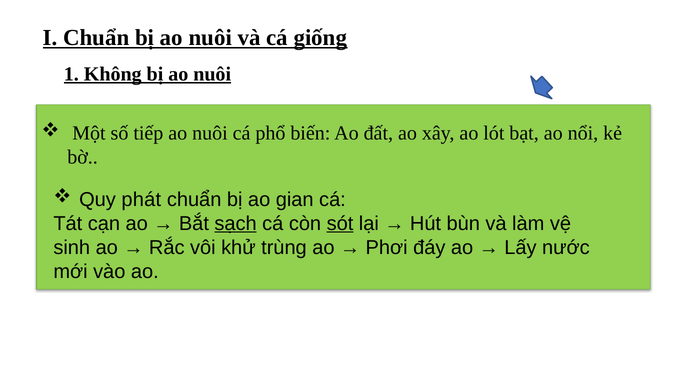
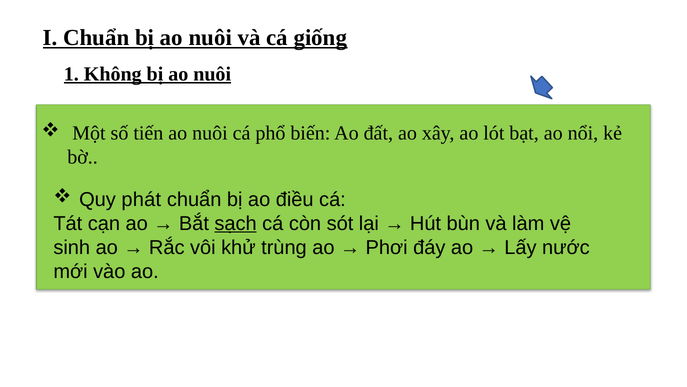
tiếp: tiếp -> tiến (148, 133)
gian: gian -> điều (295, 199)
sót underline: present -> none (340, 223)
